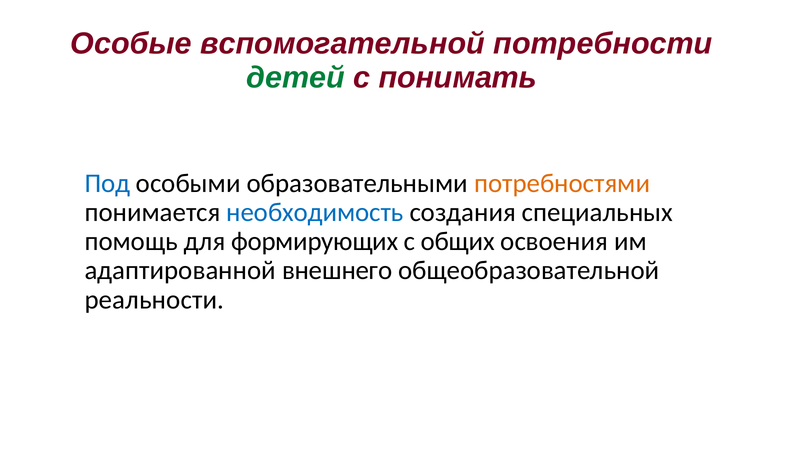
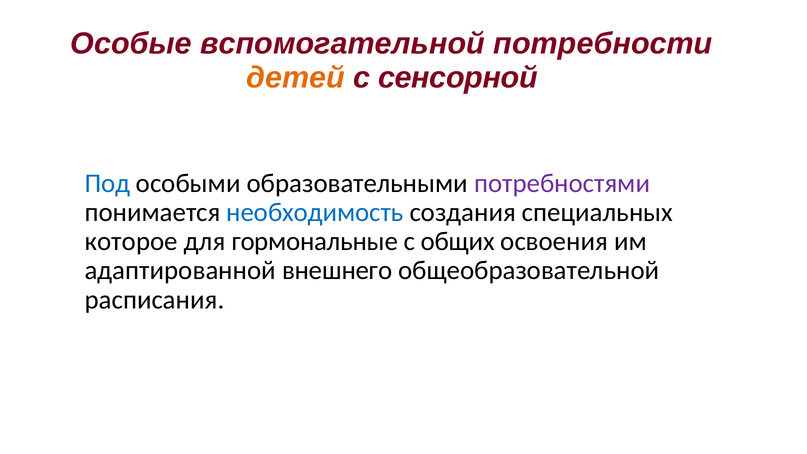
детей colour: green -> orange (296, 78)
понимать: понимать -> сенсорной (458, 78)
потребностями colour: orange -> purple (562, 183)
помощь: помощь -> которое (131, 241)
формирующих: формирующих -> гормональные (315, 241)
реальности: реальности -> расписания (154, 300)
